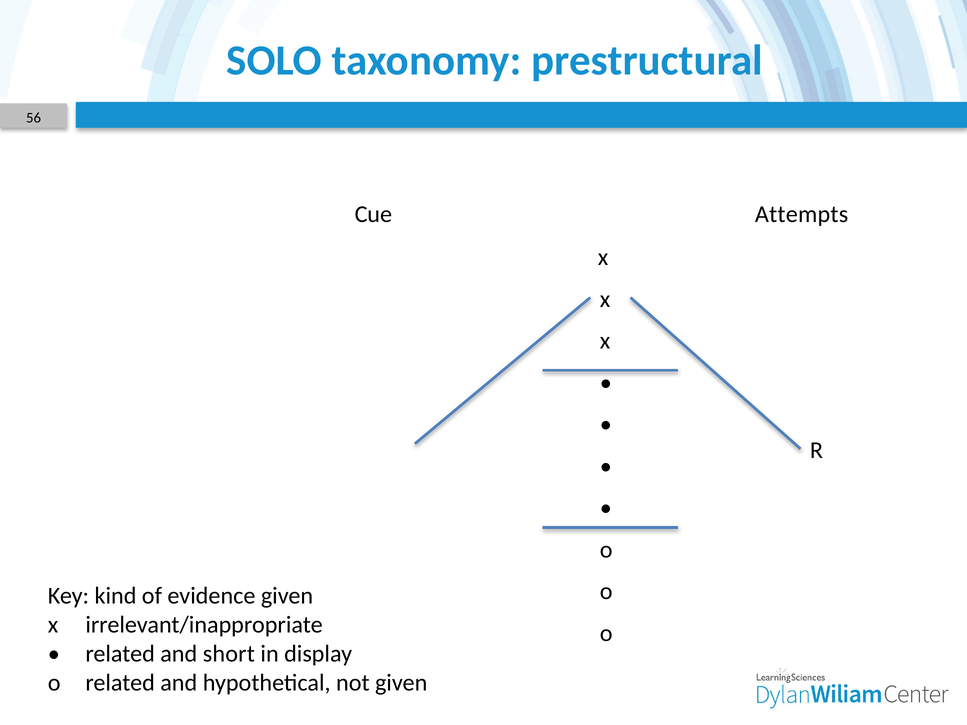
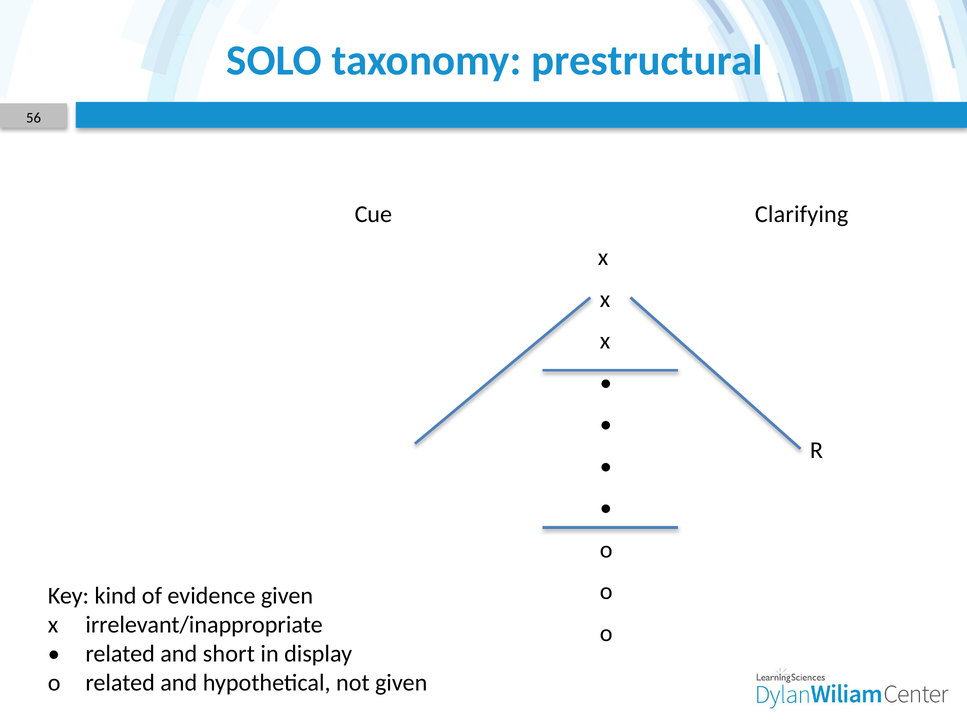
Attempts: Attempts -> Clarifying (802, 214)
